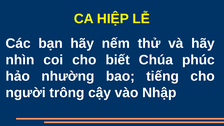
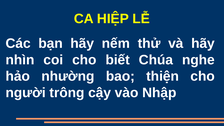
phúc: phúc -> nghe (198, 60)
tiếng: tiếng -> thiện (163, 76)
